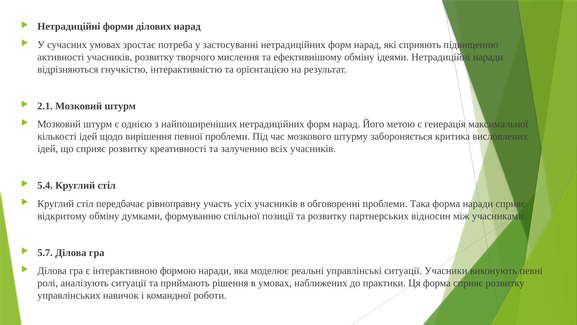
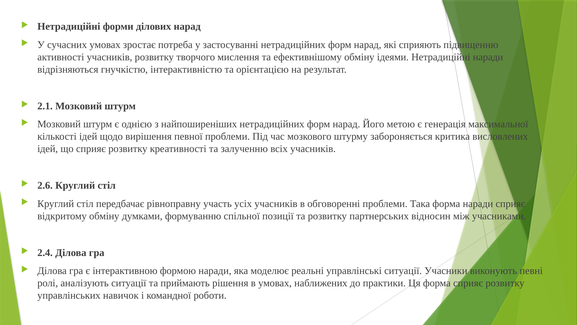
5.4: 5.4 -> 2.6 (45, 185)
5.7: 5.7 -> 2.4 (45, 252)
